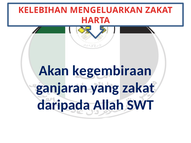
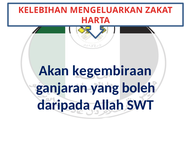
yang zakat: zakat -> boleh (139, 88)
